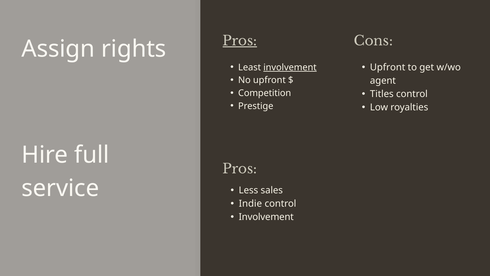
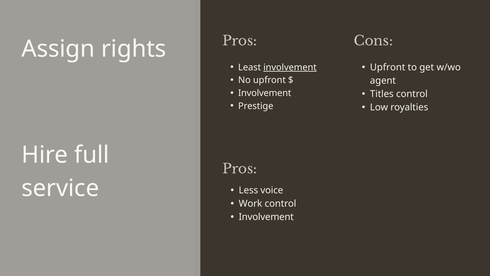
Pros underline: present -> none (240, 41)
Competition: Competition -> Involvement (265, 93)
sales: sales -> voice (272, 190)
Indie: Indie -> Work (250, 203)
